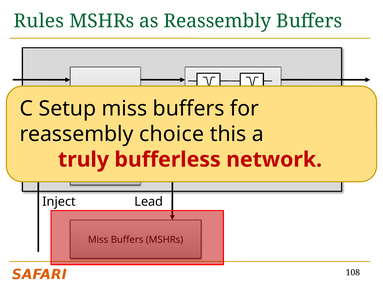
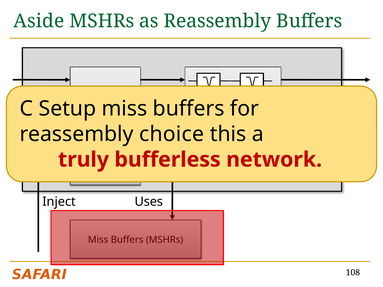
Rules: Rules -> Aside (39, 21)
Lead: Lead -> Uses (149, 202)
